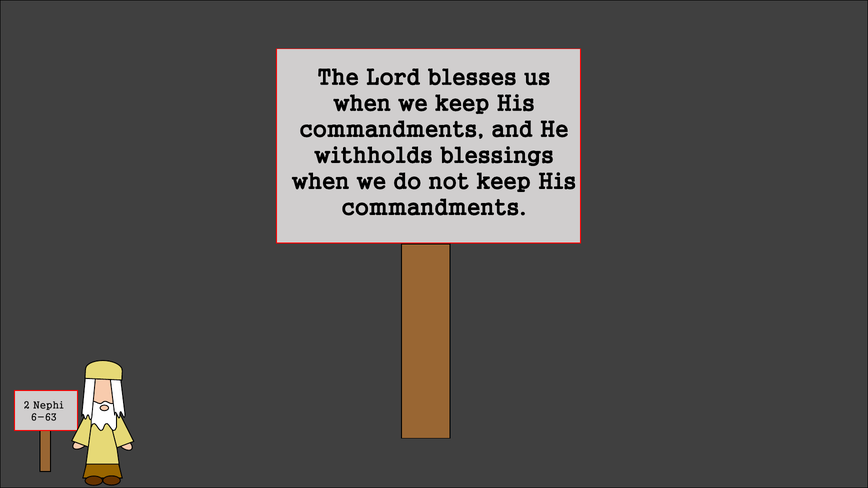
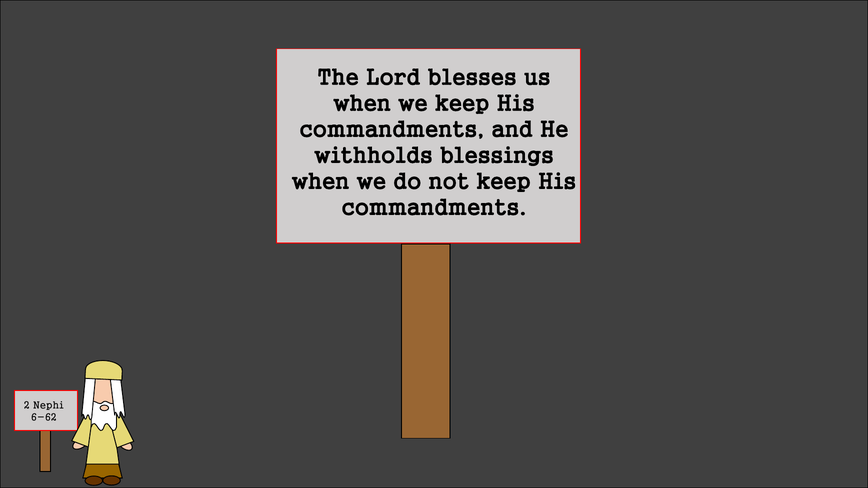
6-63: 6-63 -> 6-62 (44, 418)
